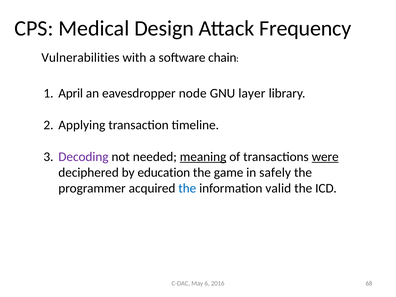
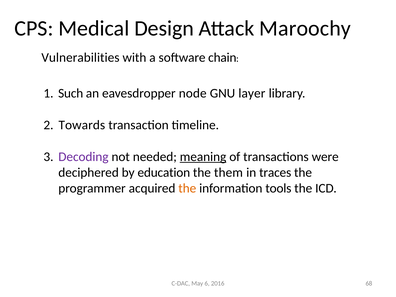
Frequency: Frequency -> Maroochy (305, 28)
April: April -> Such (71, 93)
Applying: Applying -> Towards (82, 125)
were underline: present -> none (325, 157)
game: game -> them (228, 172)
safely: safely -> traces (275, 172)
the colour: blue -> orange (187, 188)
valid: valid -> tools (278, 188)
